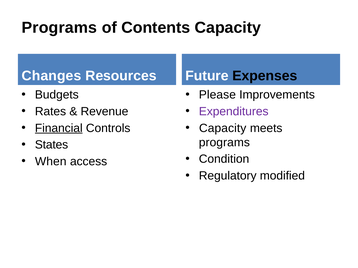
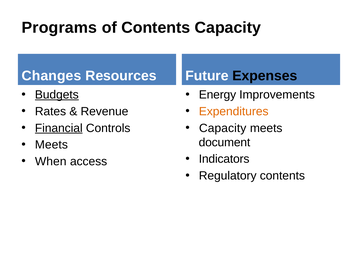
Budgets underline: none -> present (57, 95)
Please: Please -> Energy (217, 95)
Expenditures colour: purple -> orange (234, 112)
programs: programs -> document (224, 143)
States: States -> Meets (51, 145)
Condition: Condition -> Indicators (224, 159)
Regulatory modified: modified -> contents (282, 176)
